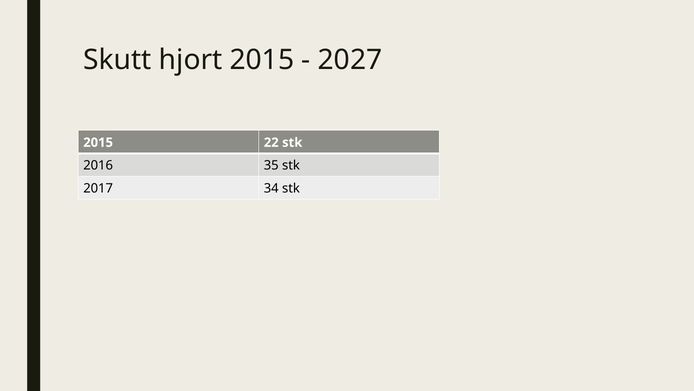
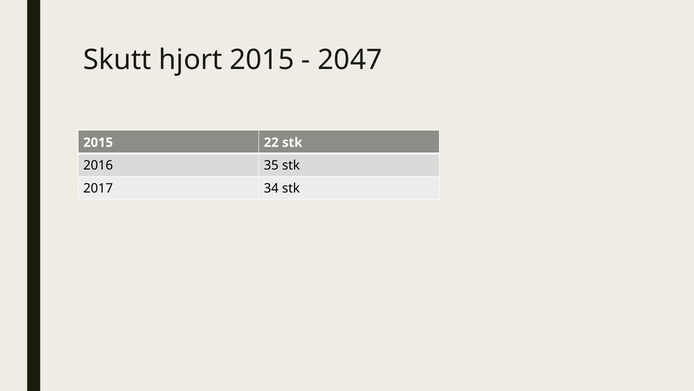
2027: 2027 -> 2047 (350, 60)
